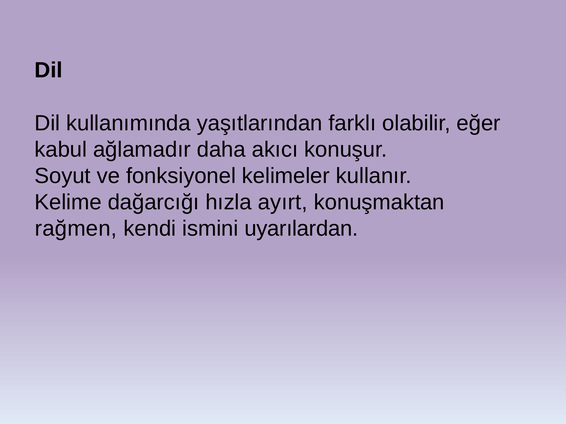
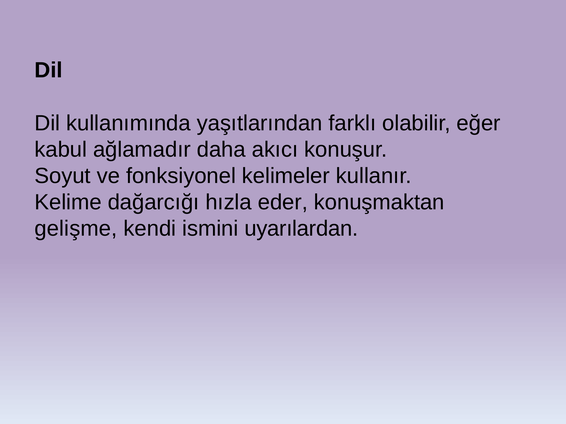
ayırt: ayırt -> eder (283, 203)
rağmen: rağmen -> gelişme (76, 229)
